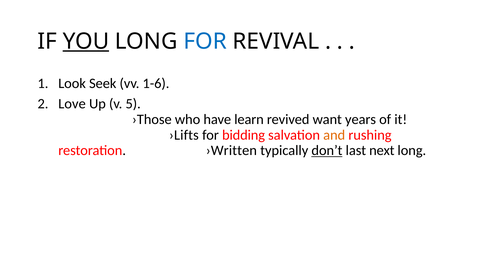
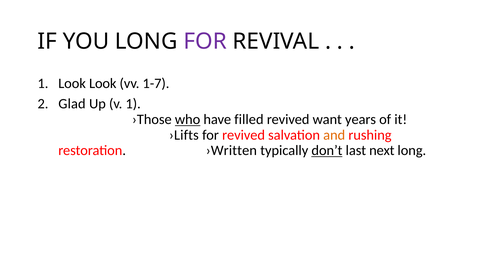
YOU underline: present -> none (86, 41)
FOR colour: blue -> purple (205, 41)
Look Seek: Seek -> Look (103, 83)
1-6: 1-6 -> 1-7 (156, 83)
Love: Love -> Glad (72, 104)
v 5: 5 -> 1 (133, 104)
who underline: none -> present (188, 119)
learn: learn -> filled (249, 119)
for bidding: bidding -> revived (244, 135)
